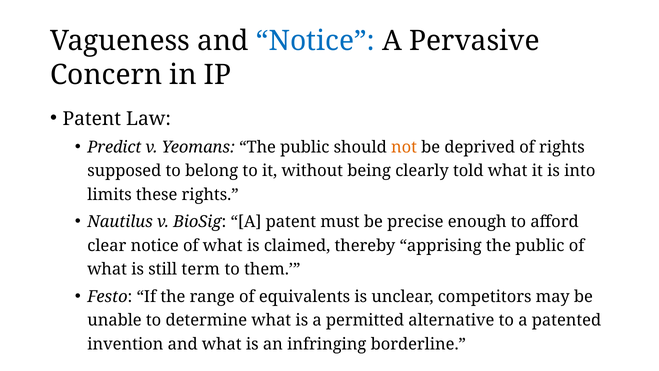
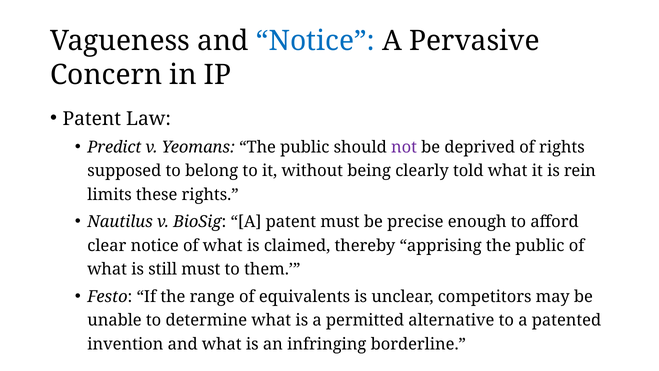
not colour: orange -> purple (404, 147)
into: into -> rein (580, 171)
still term: term -> must (201, 269)
